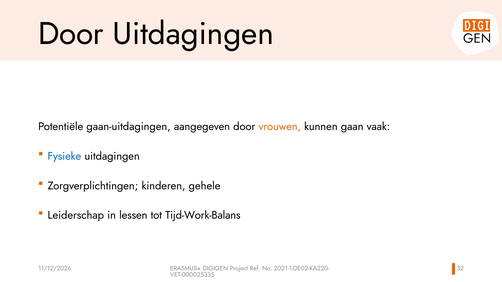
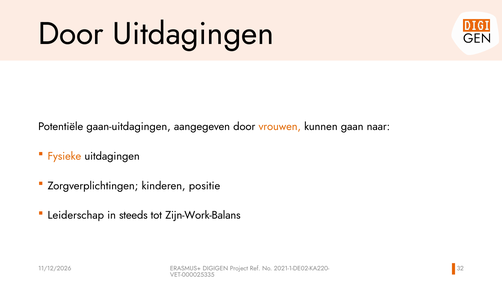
vaak: vaak -> naar (378, 127)
Fysieke colour: blue -> orange (64, 156)
gehele: gehele -> positie (205, 186)
lessen: lessen -> steeds (133, 216)
Tijd-Work-Balans: Tijd-Work-Balans -> Zijn-Work-Balans (203, 216)
